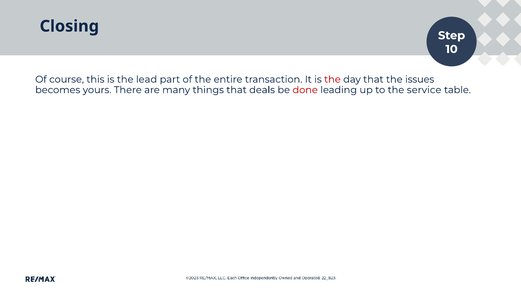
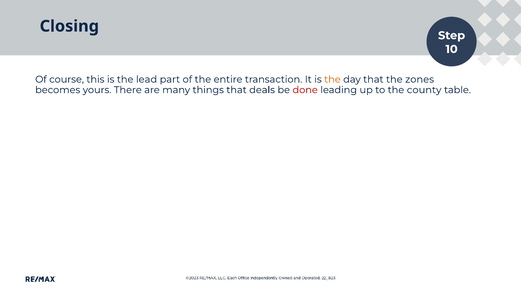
the colour: red -> orange (332, 79)
issues: issues -> zones (420, 79)
service: service -> county (424, 90)
